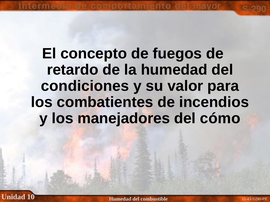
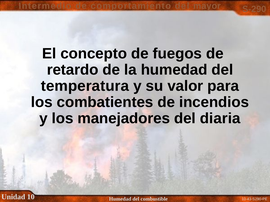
condiciones: condiciones -> temperatura (85, 86)
cómo: cómo -> diaria (220, 119)
